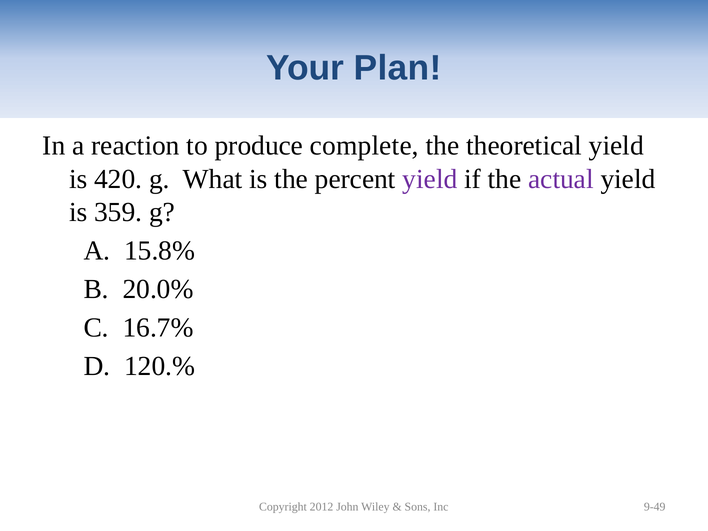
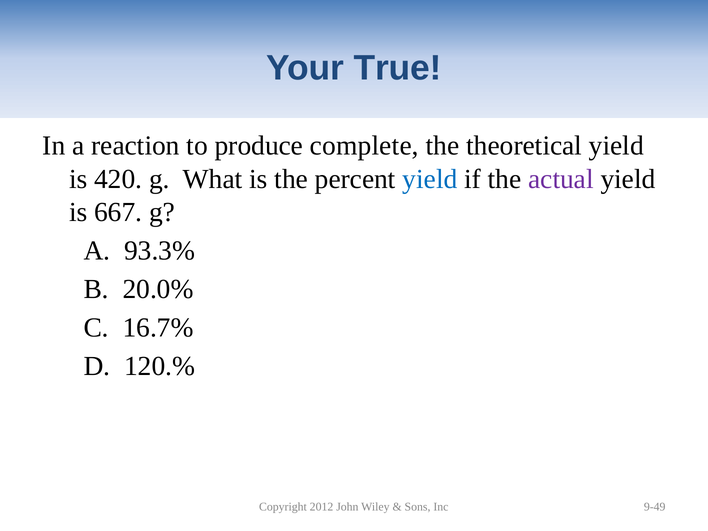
Plan: Plan -> True (398, 68)
yield colour: purple -> blue (430, 179)
359: 359 -> 667 (118, 212)
15.8%: 15.8% -> 93.3% (160, 251)
